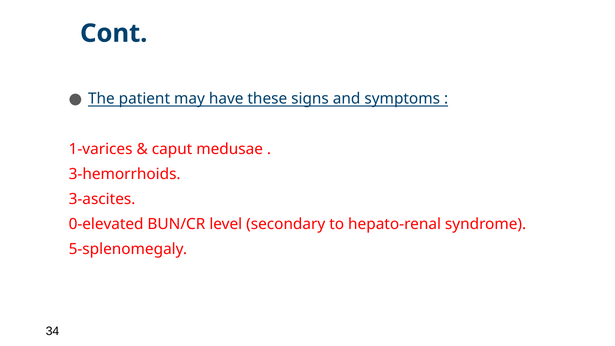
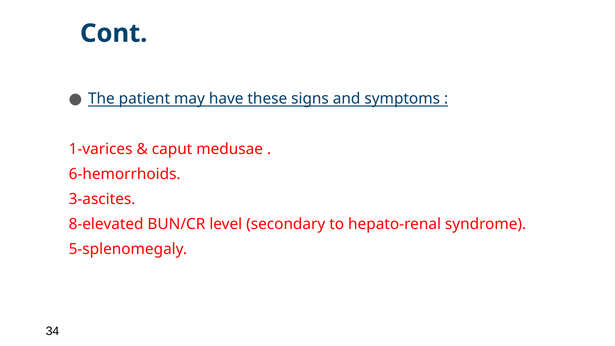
3-hemorrhoids: 3-hemorrhoids -> 6-hemorrhoids (125, 174)
0-elevated: 0-elevated -> 8-elevated (106, 224)
